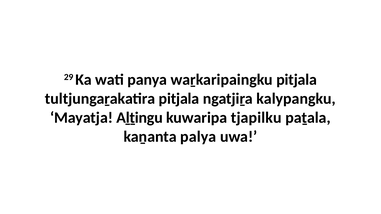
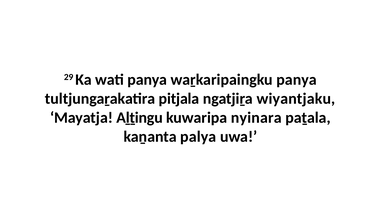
waṟkaripaingku pitjala: pitjala -> panya (297, 80)
kalypangku: kalypangku -> wiyantjaku (296, 99)
tjapilku: tjapilku -> nyinara (256, 118)
